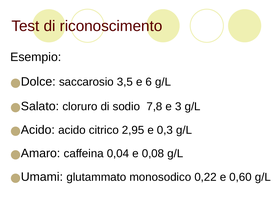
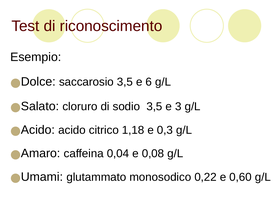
sodio 7,8: 7,8 -> 3,5 (154, 107)
2,95: 2,95 -> 1,18 (133, 130)
